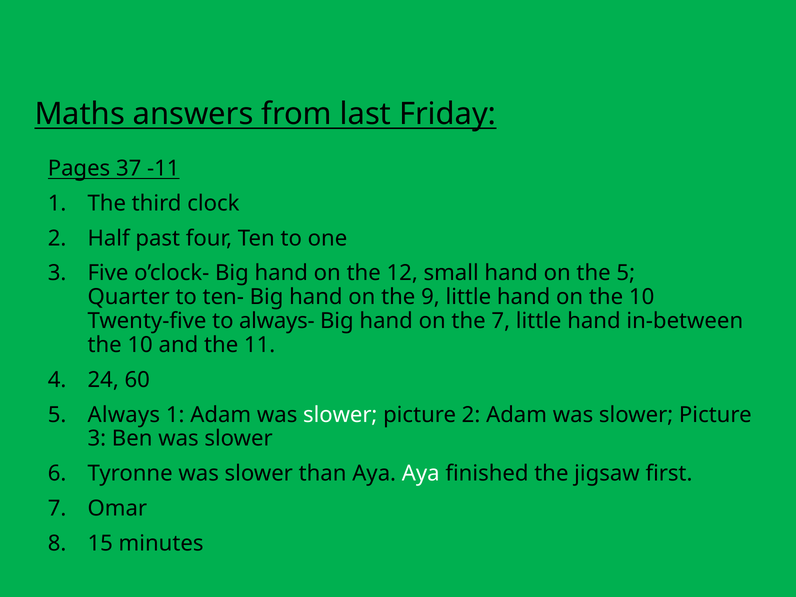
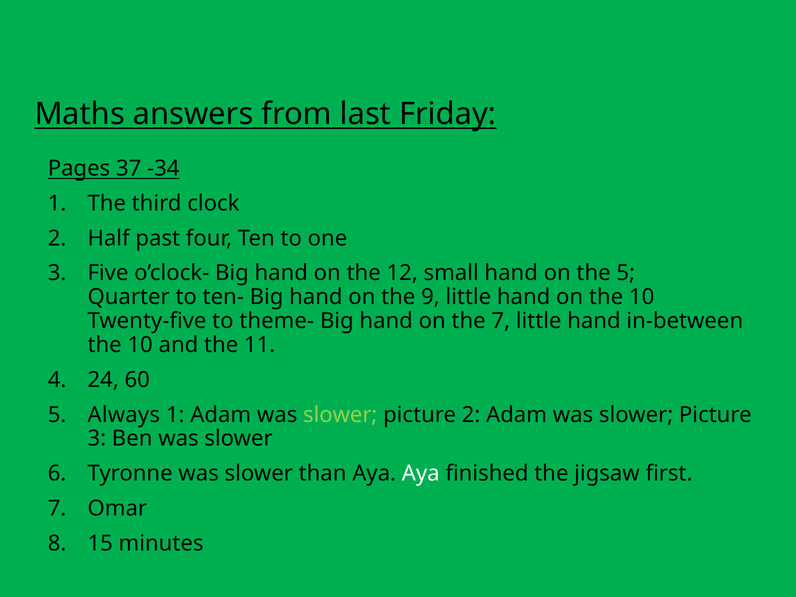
-11: -11 -> -34 (163, 168)
always-: always- -> theme- (277, 321)
slower colour: white -> light green (340, 415)
